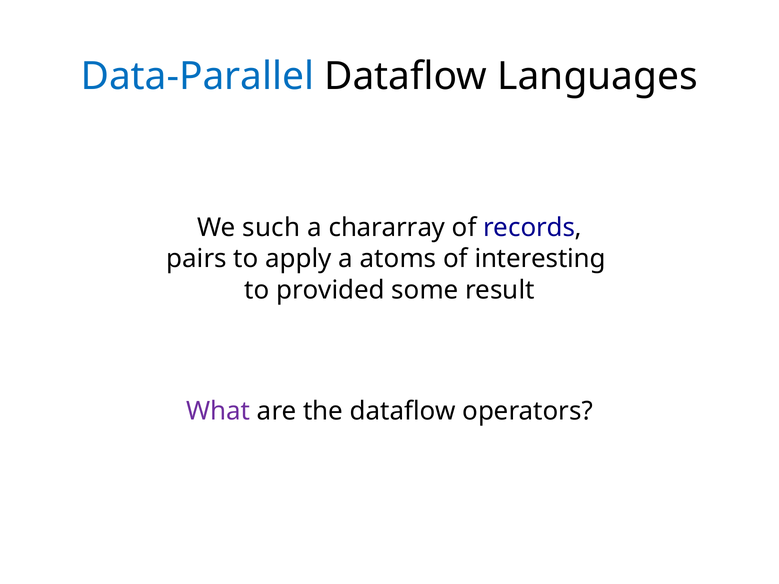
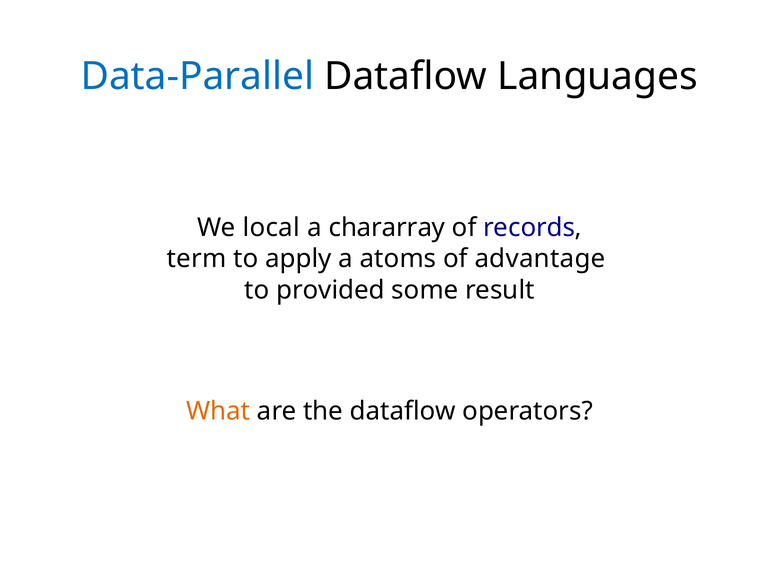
such: such -> local (271, 228)
pairs: pairs -> term (196, 259)
interesting: interesting -> advantage (540, 259)
What colour: purple -> orange (218, 411)
